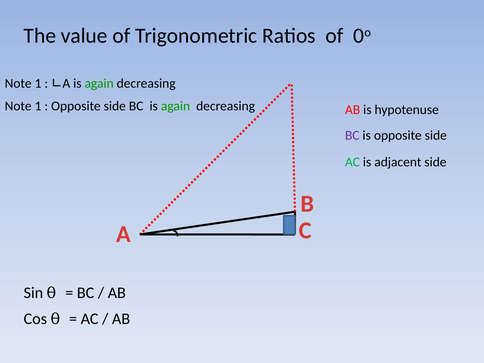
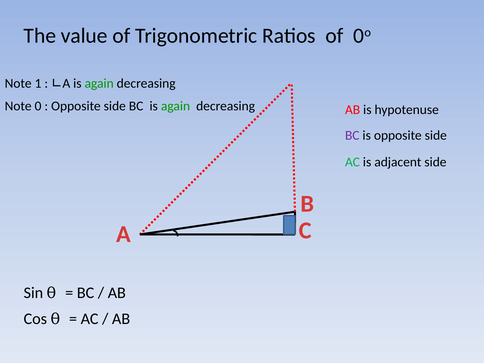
1: 1 -> 0 (38, 106)
